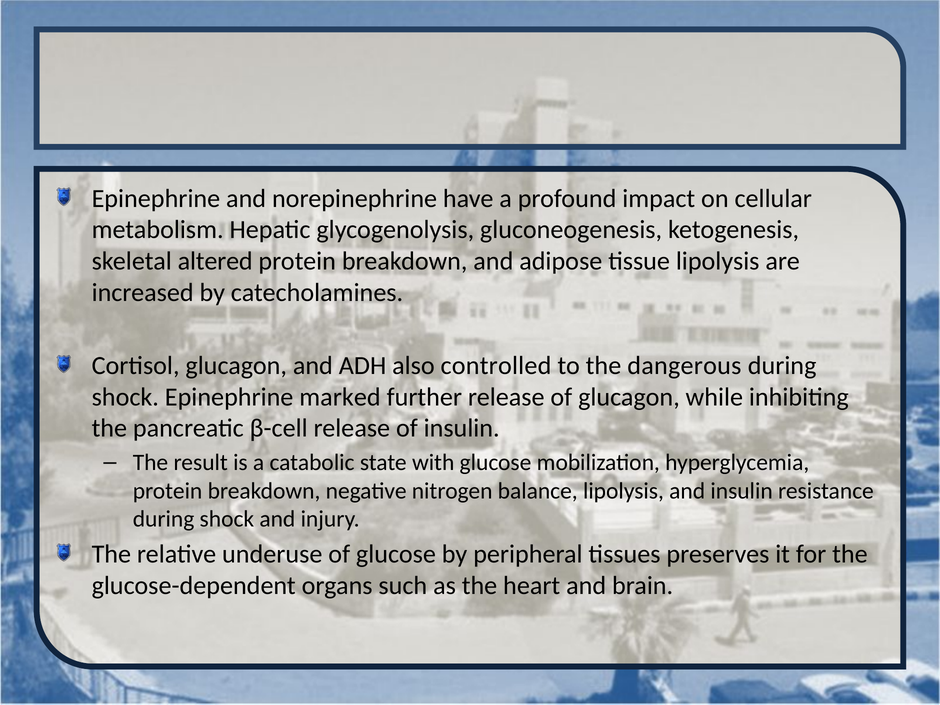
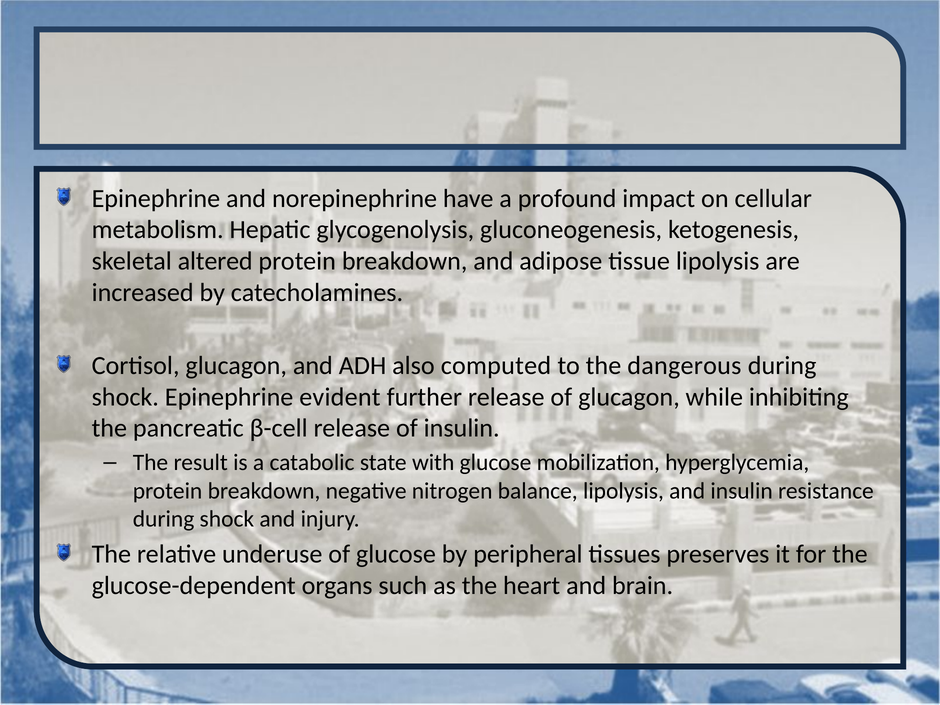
controlled: controlled -> computed (496, 366)
marked: marked -> evident (340, 397)
